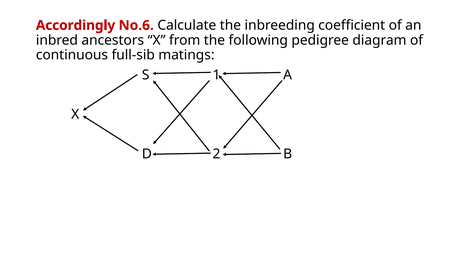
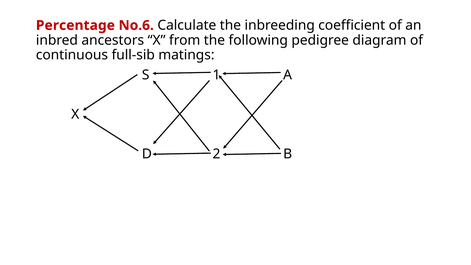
Accordingly: Accordingly -> Percentage (75, 25)
